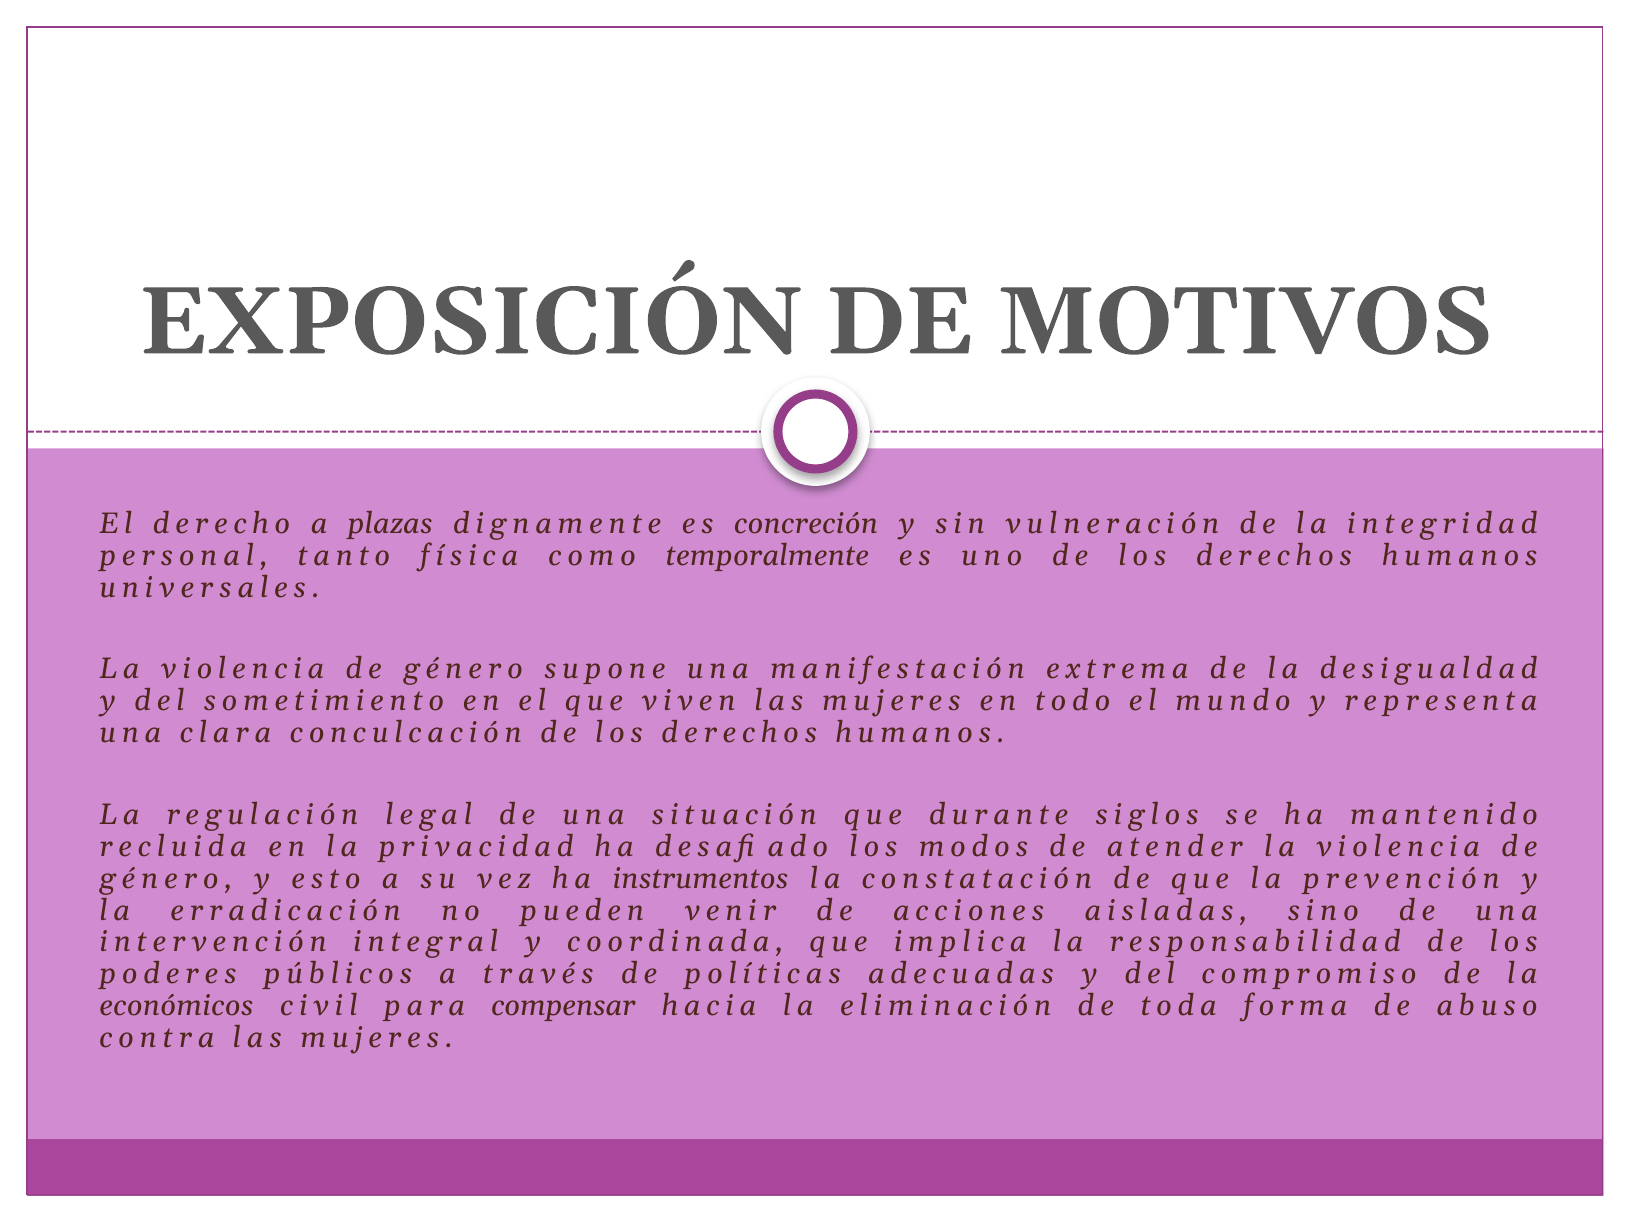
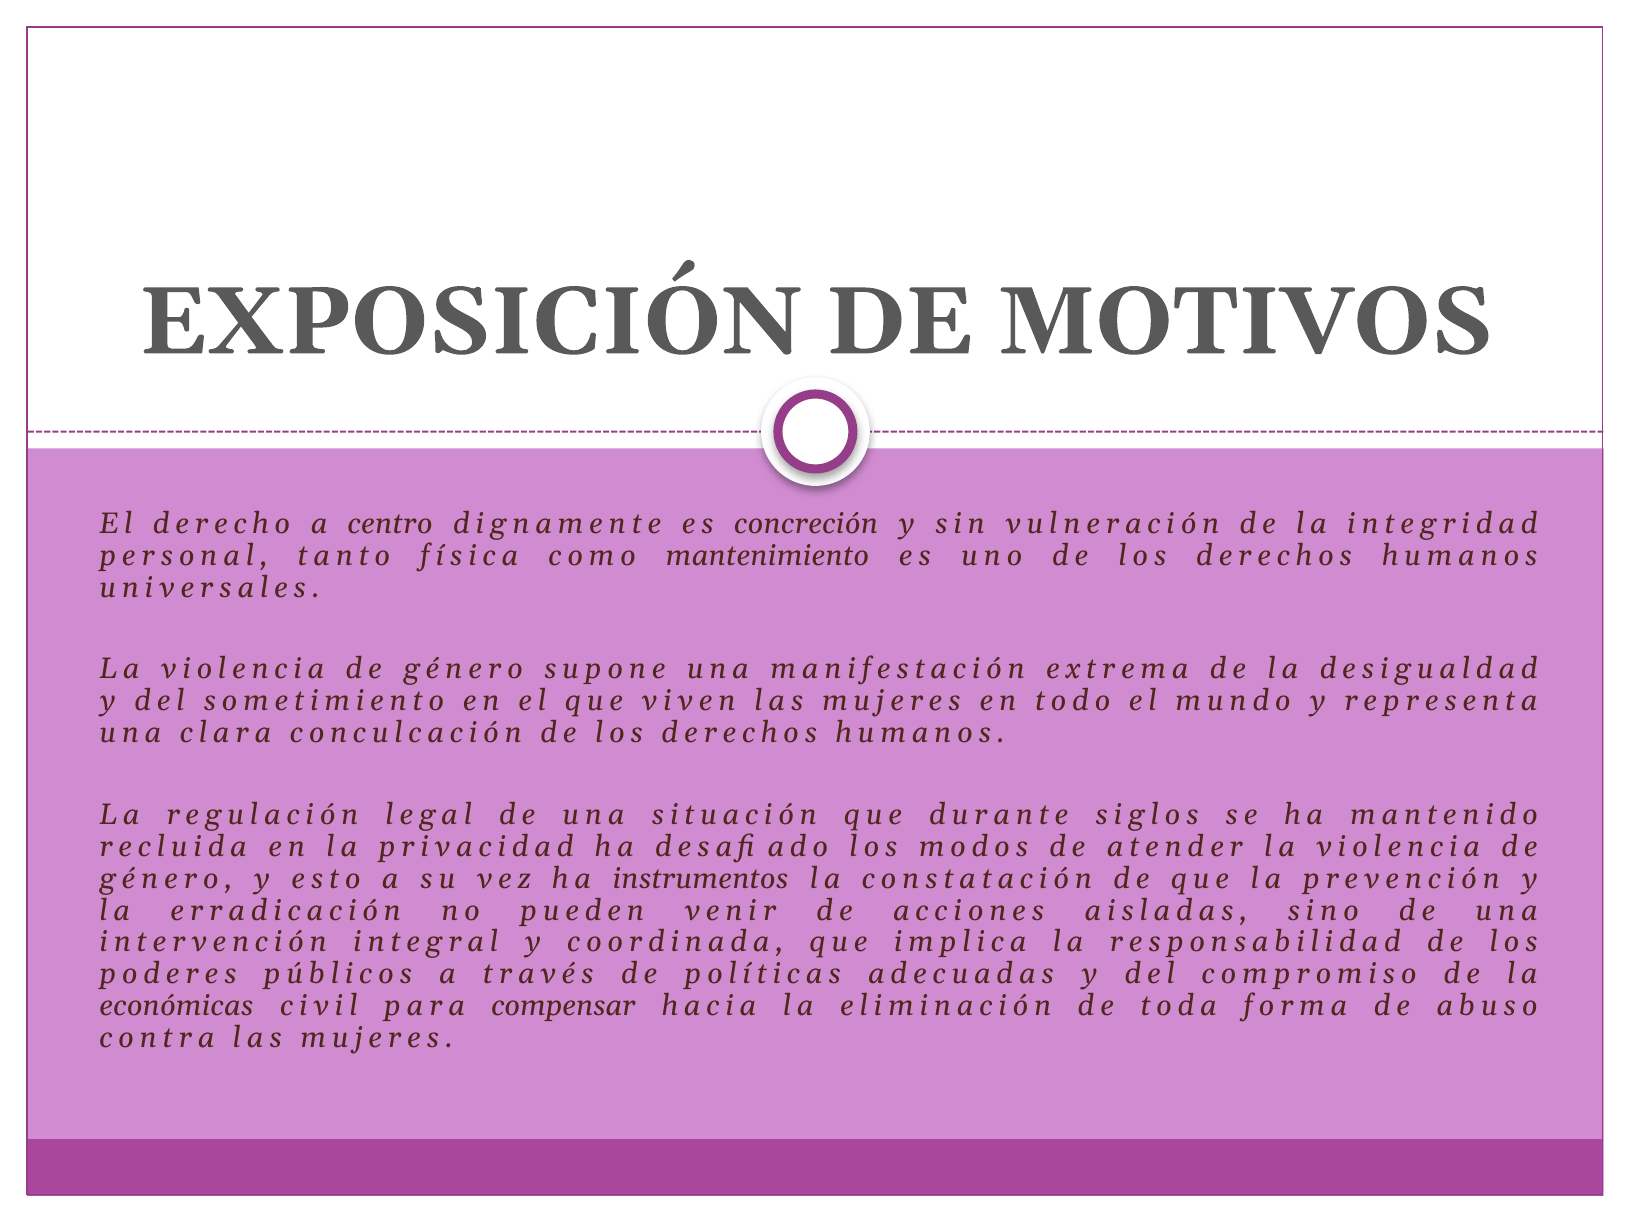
plazas: plazas -> centro (390, 524)
temporalmente: temporalmente -> mantenimiento (768, 556)
económicos: económicos -> económicas (177, 1006)
